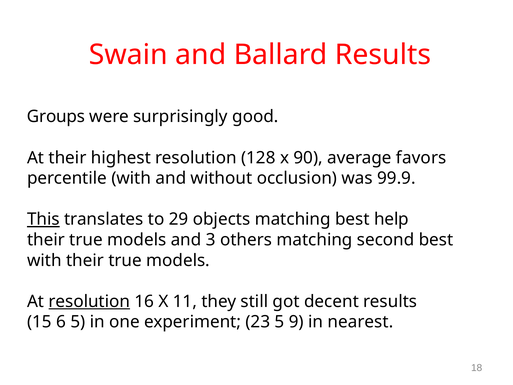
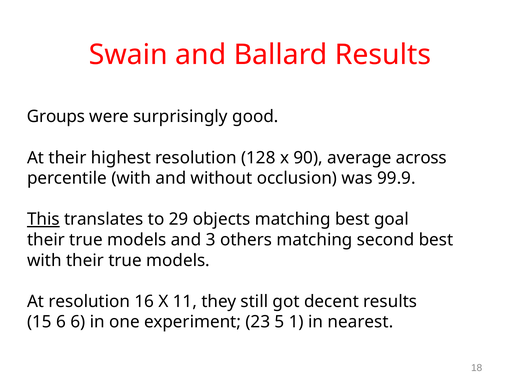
favors: favors -> across (421, 158)
help: help -> goal (391, 219)
resolution underline: present -> none (89, 301)
6 5: 5 -> 6 (78, 322)
9: 9 -> 1 (296, 322)
